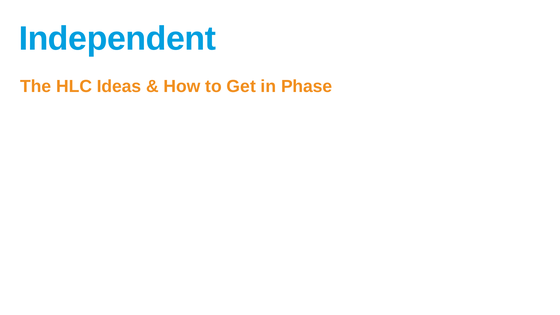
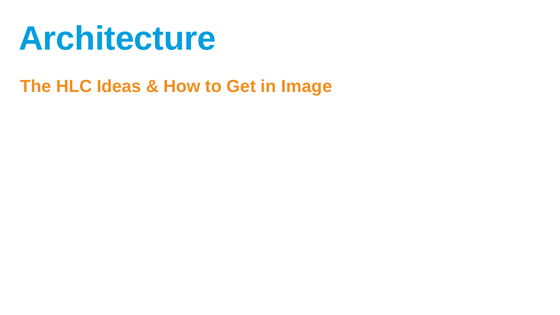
Independent: Independent -> Architecture (117, 39)
Phase: Phase -> Image (307, 86)
